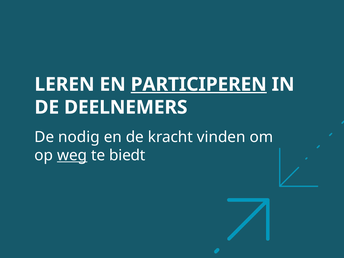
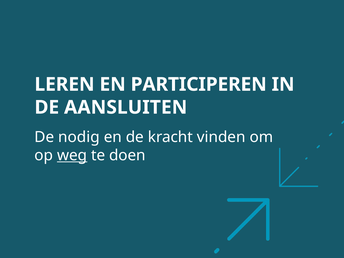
PARTICIPEREN underline: present -> none (199, 84)
DEELNEMERS: DEELNEMERS -> AANSLUITEN (126, 107)
biedt: biedt -> doen (127, 155)
